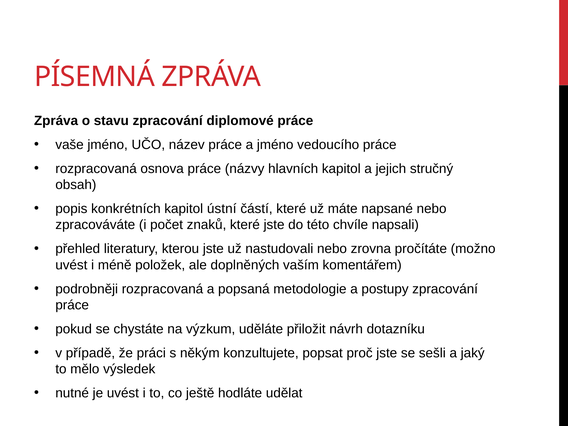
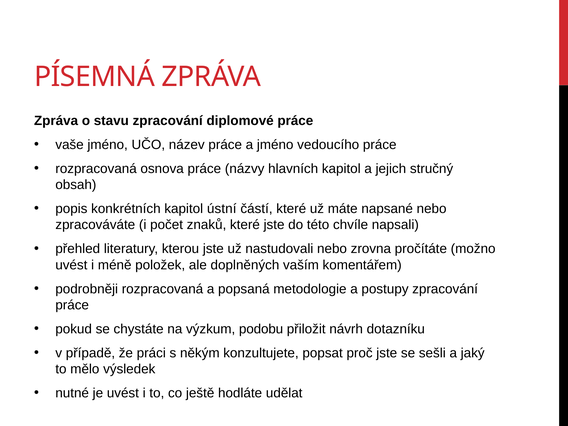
uděláte: uděláte -> podobu (261, 329)
